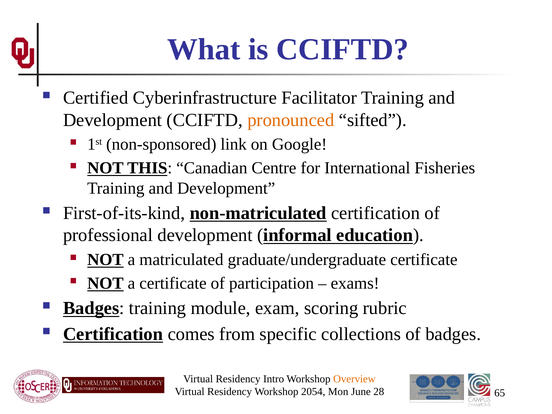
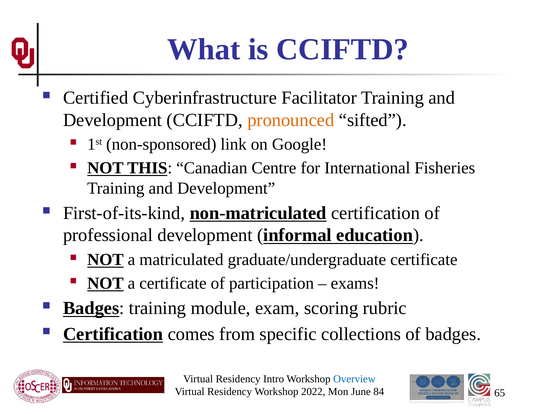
Overview colour: orange -> blue (354, 379)
2054: 2054 -> 2022 (313, 392)
28: 28 -> 84 (379, 392)
